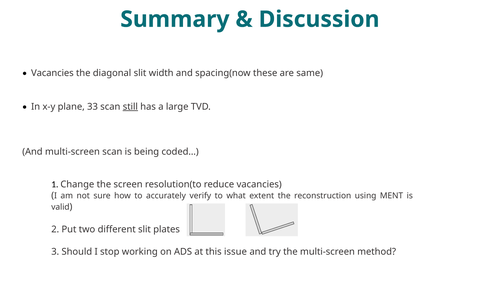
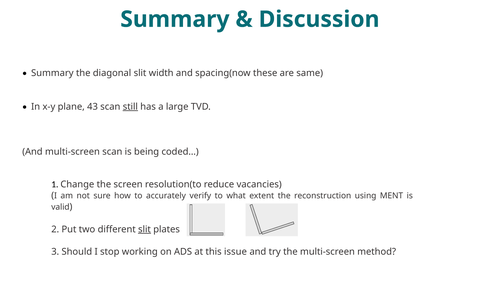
Vacancies: Vacancies -> Summary (52, 73)
33: 33 -> 43 (93, 107)
slit underline: none -> present (145, 229)
